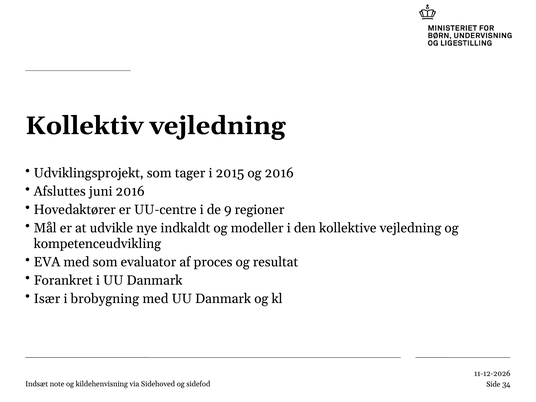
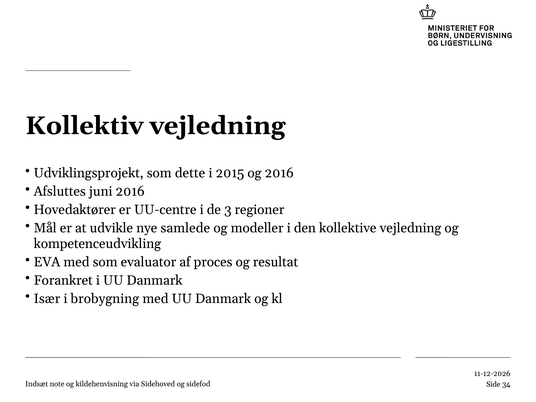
tager: tager -> dette (190, 173)
9: 9 -> 3 (228, 210)
indkaldt: indkaldt -> samlede (185, 228)
